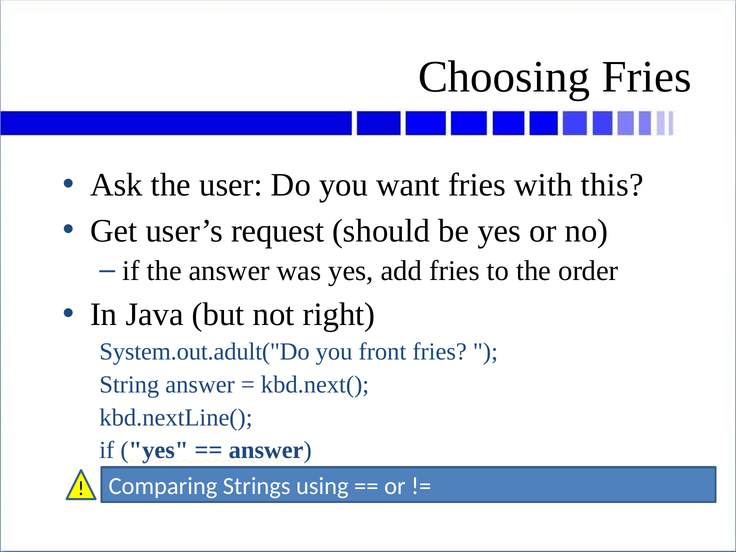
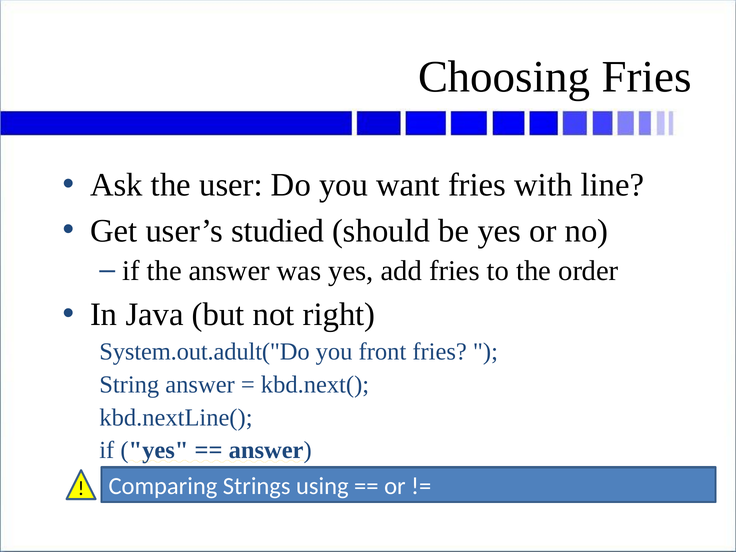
this: this -> line (612, 185)
request: request -> studied (278, 231)
